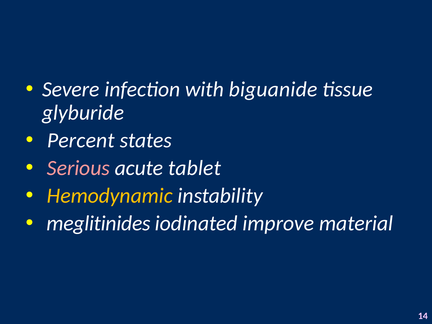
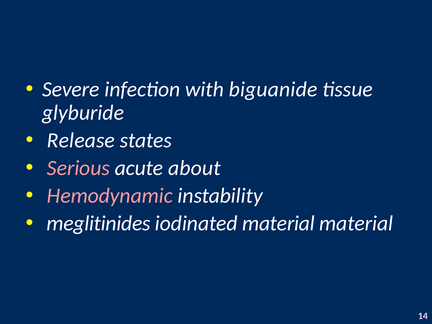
Percent: Percent -> Release (81, 140)
tablet: tablet -> about (194, 168)
Hemodynamic colour: yellow -> pink (110, 196)
iodinated improve: improve -> material (278, 223)
